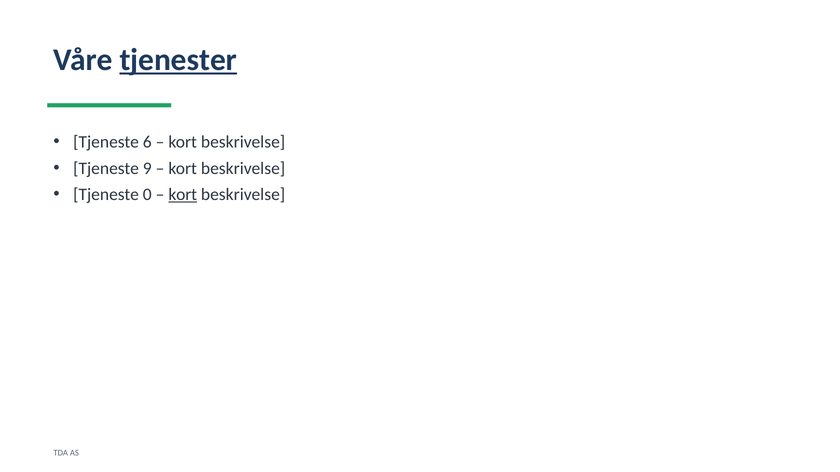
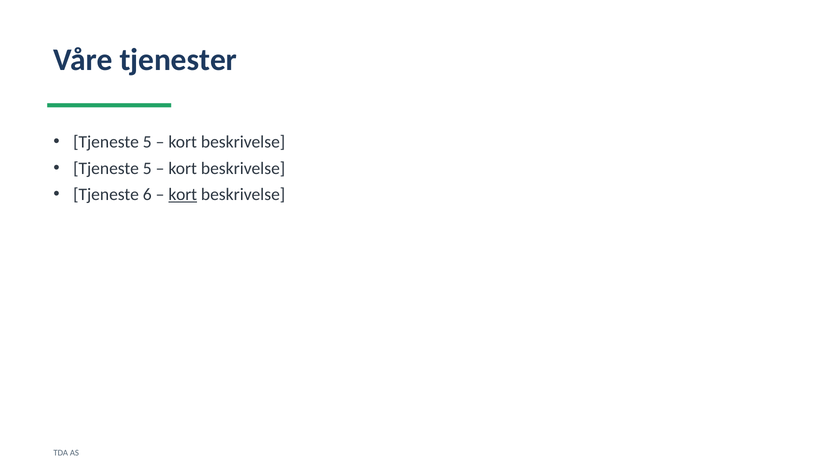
tjenester underline: present -> none (178, 60)
6: 6 -> 5 (147, 142)
9: 9 -> 5 (147, 169)
0: 0 -> 6 (147, 195)
